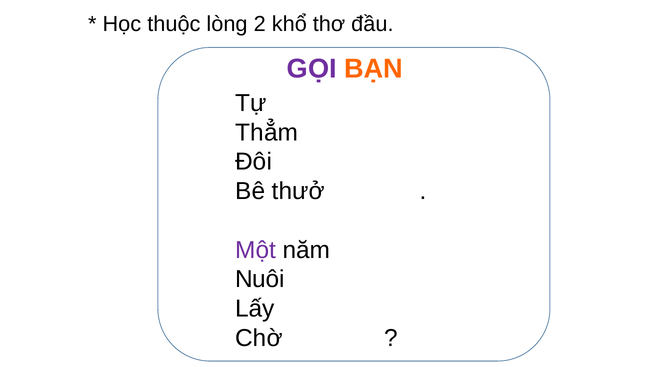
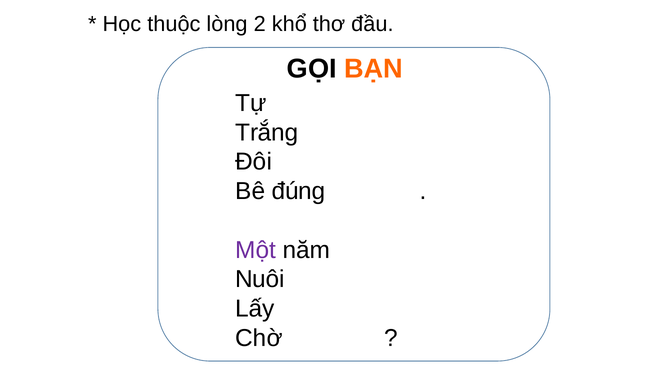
GỌI colour: purple -> black (312, 69)
Thẳm: Thẳm -> Trắng (267, 132)
thưở: thưở -> đúng (299, 191)
